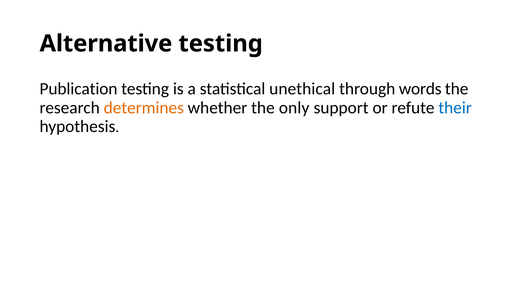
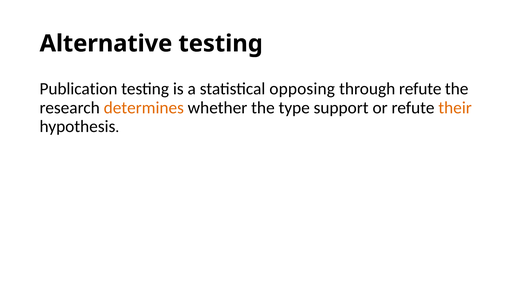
unethical: unethical -> opposing (302, 89)
through words: words -> refute (420, 89)
only: only -> type (294, 108)
their colour: blue -> orange (455, 108)
